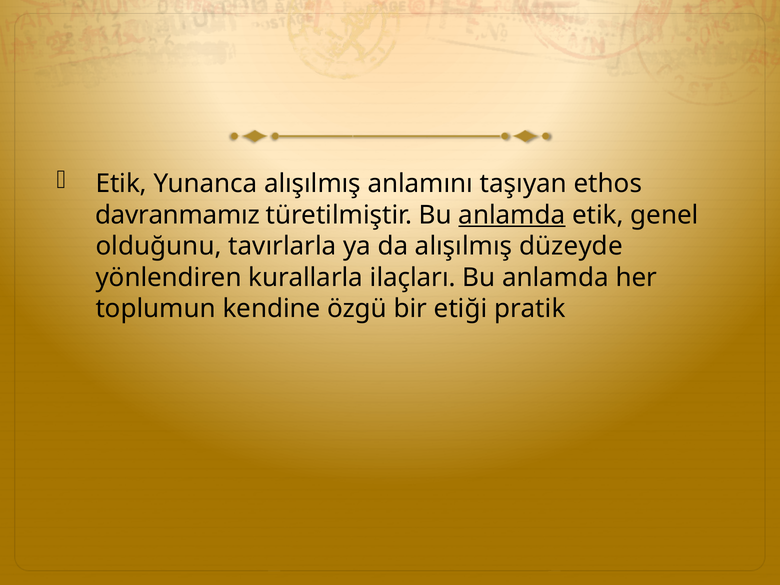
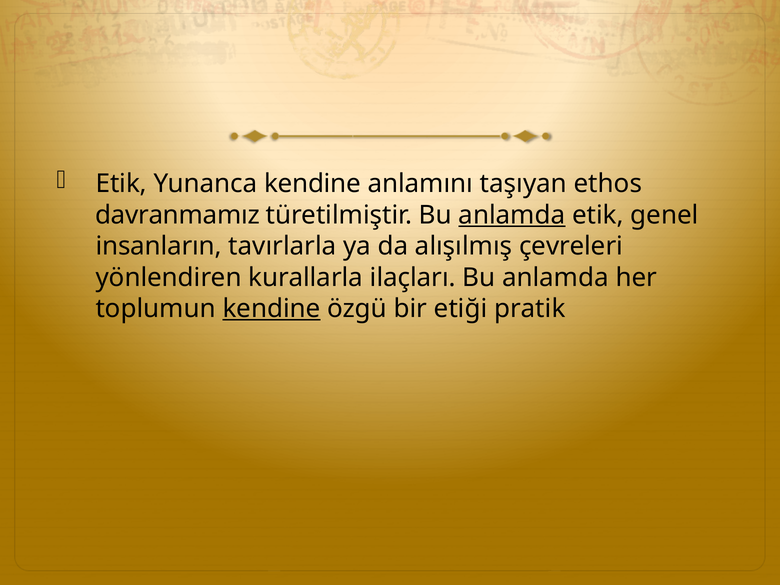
Yunanca alışılmış: alışılmış -> kendine (313, 184)
olduğunu: olduğunu -> insanların (159, 246)
düzeyde: düzeyde -> çevreleri (571, 246)
kendine underline: none -> present (272, 309)
